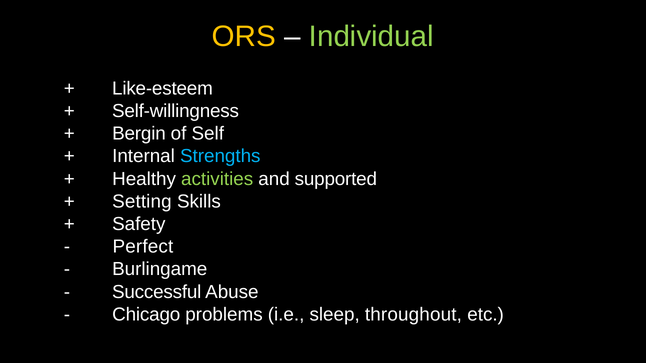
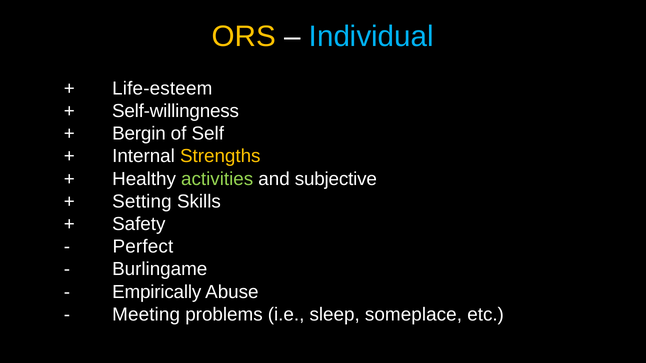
Individual colour: light green -> light blue (371, 37)
Like-esteem: Like-esteem -> Life-esteem (162, 89)
Strengths colour: light blue -> yellow (220, 156)
supported: supported -> subjective (336, 179)
Successful: Successful -> Empirically (157, 292)
Chicago: Chicago -> Meeting (146, 315)
throughout: throughout -> someplace (413, 315)
